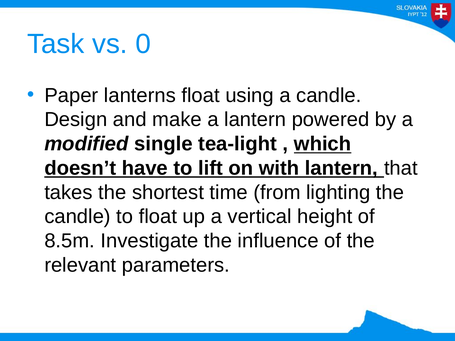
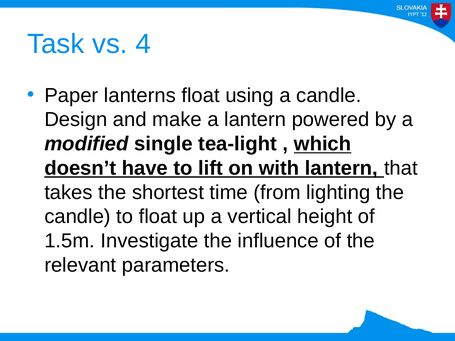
0: 0 -> 4 (143, 44)
8.5m: 8.5m -> 1.5m (70, 241)
